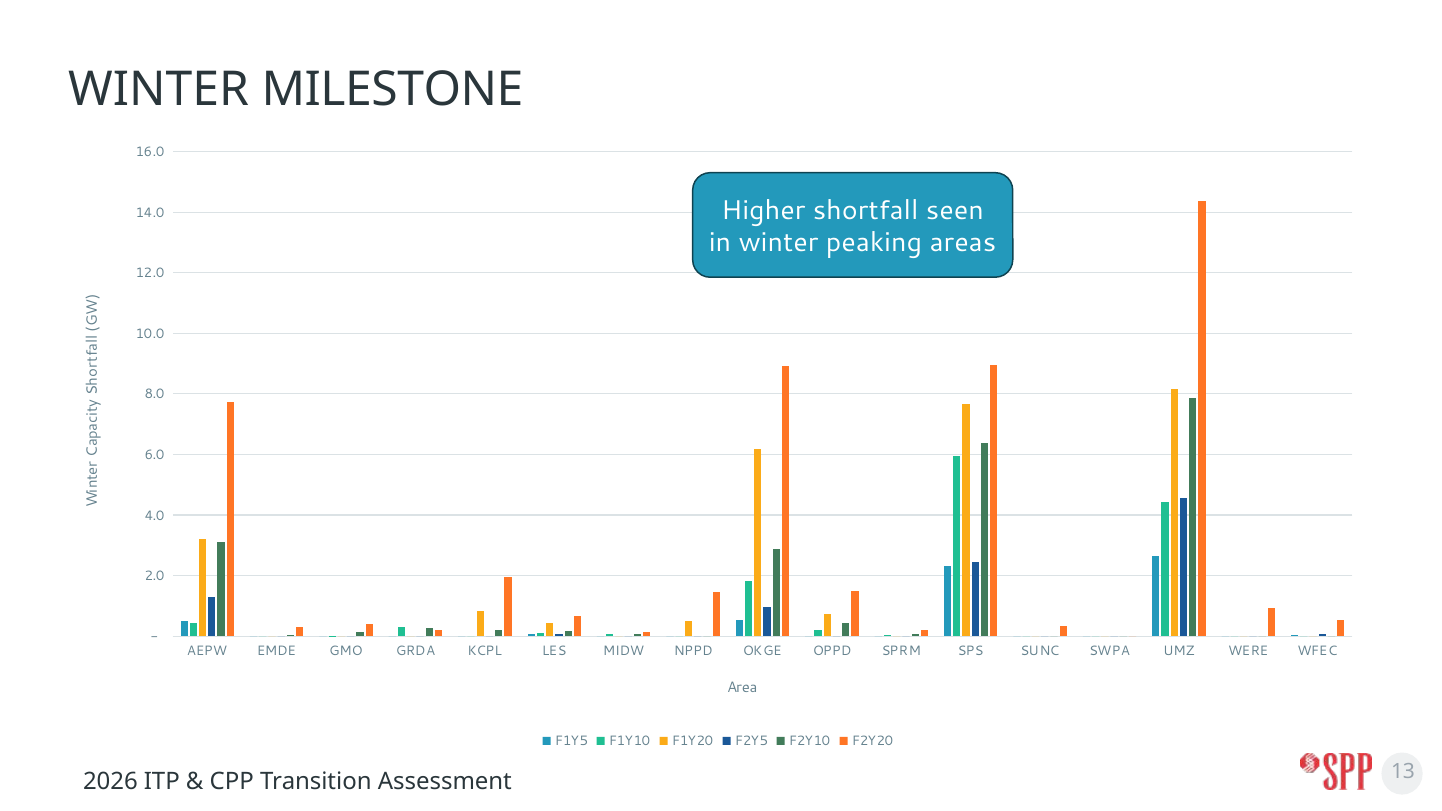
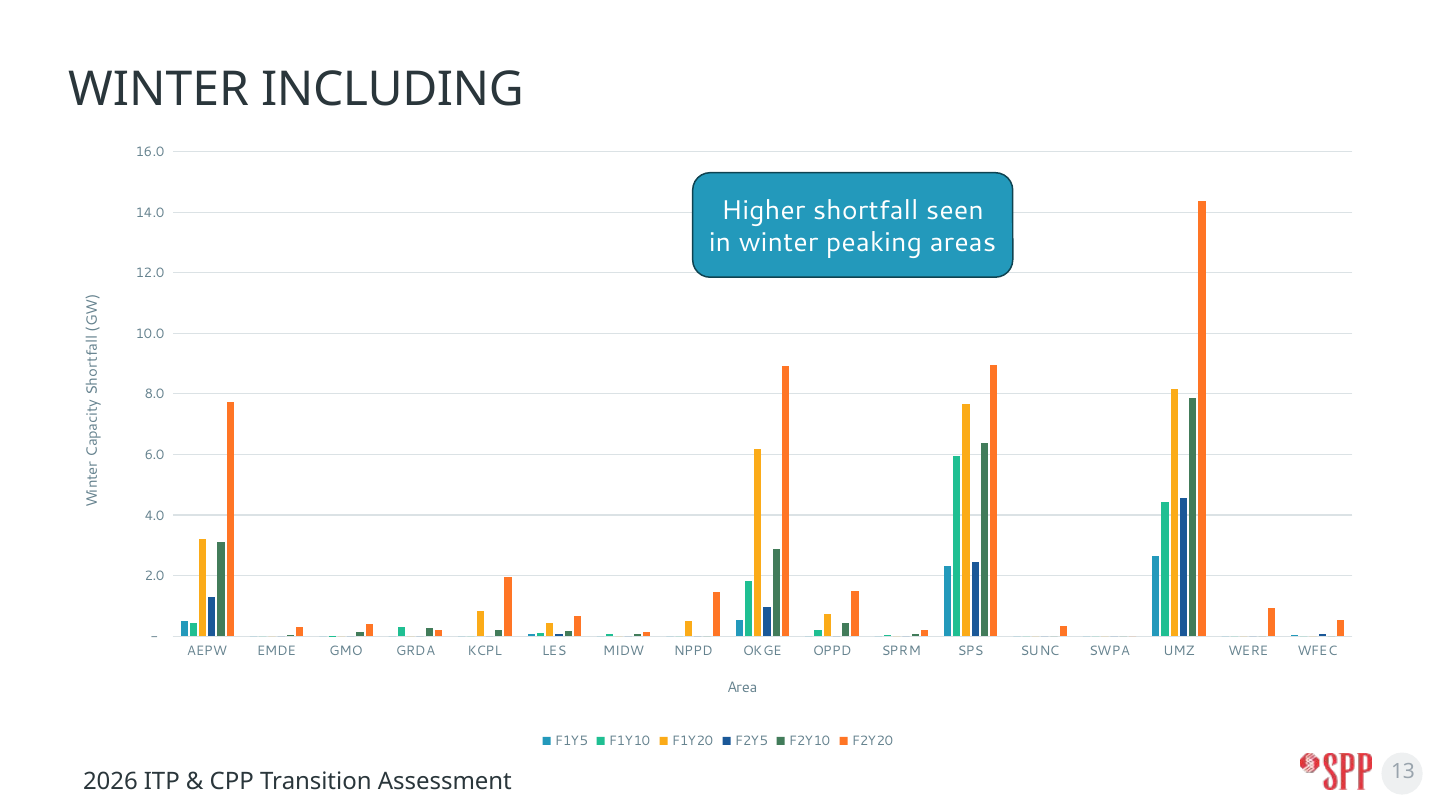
MILESTONE: MILESTONE -> INCLUDING (392, 90)
